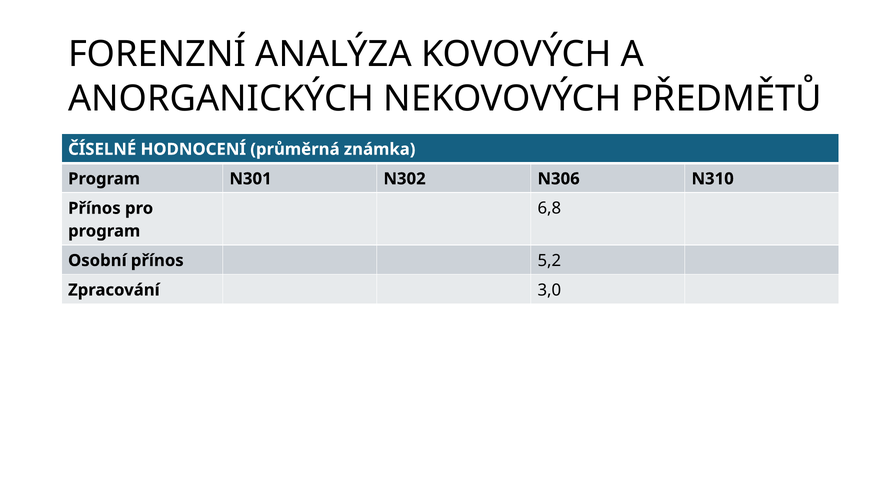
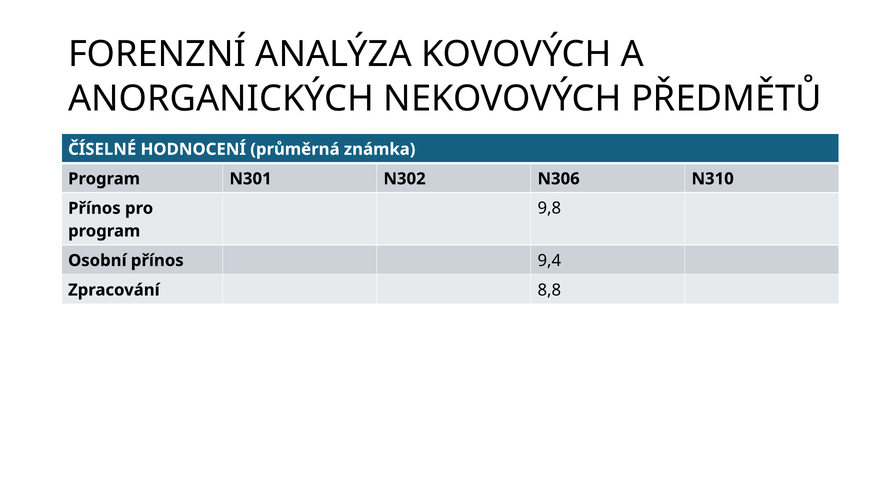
6,8: 6,8 -> 9,8 (549, 208)
5,2: 5,2 -> 9,4 (549, 261)
3,0: 3,0 -> 8,8 (549, 290)
